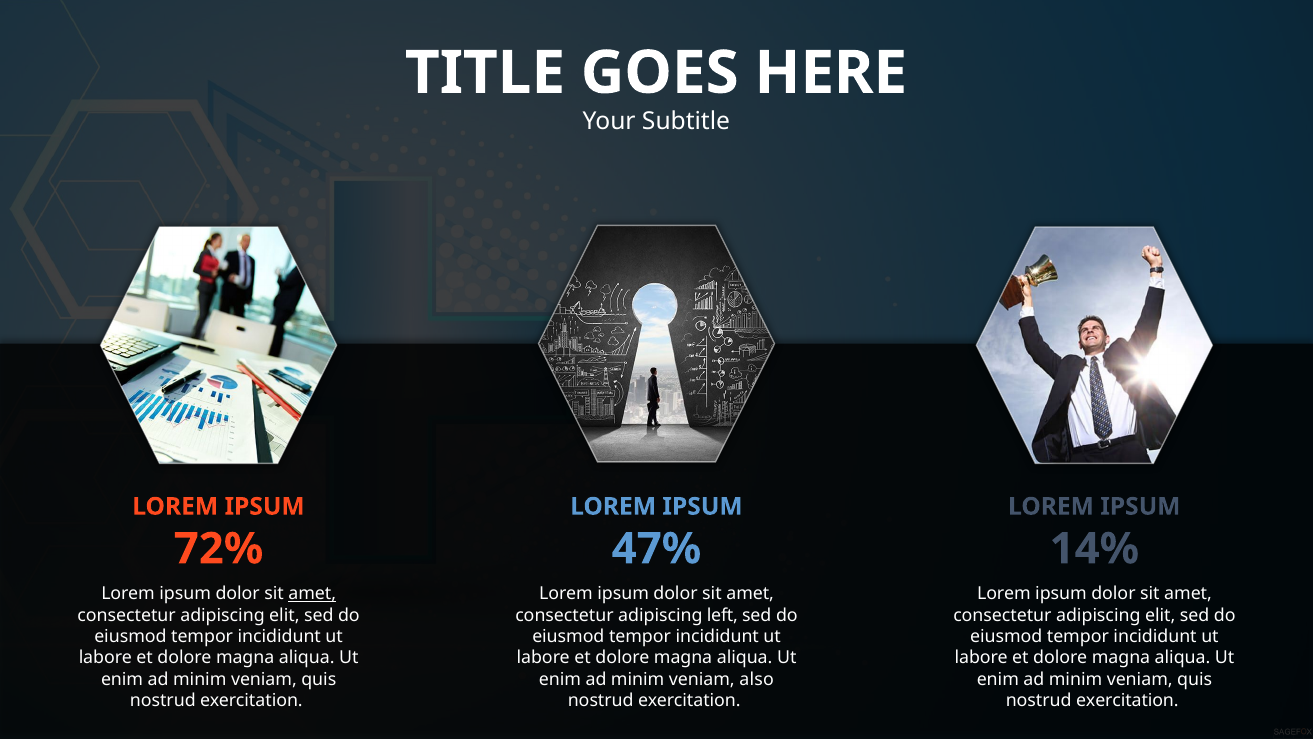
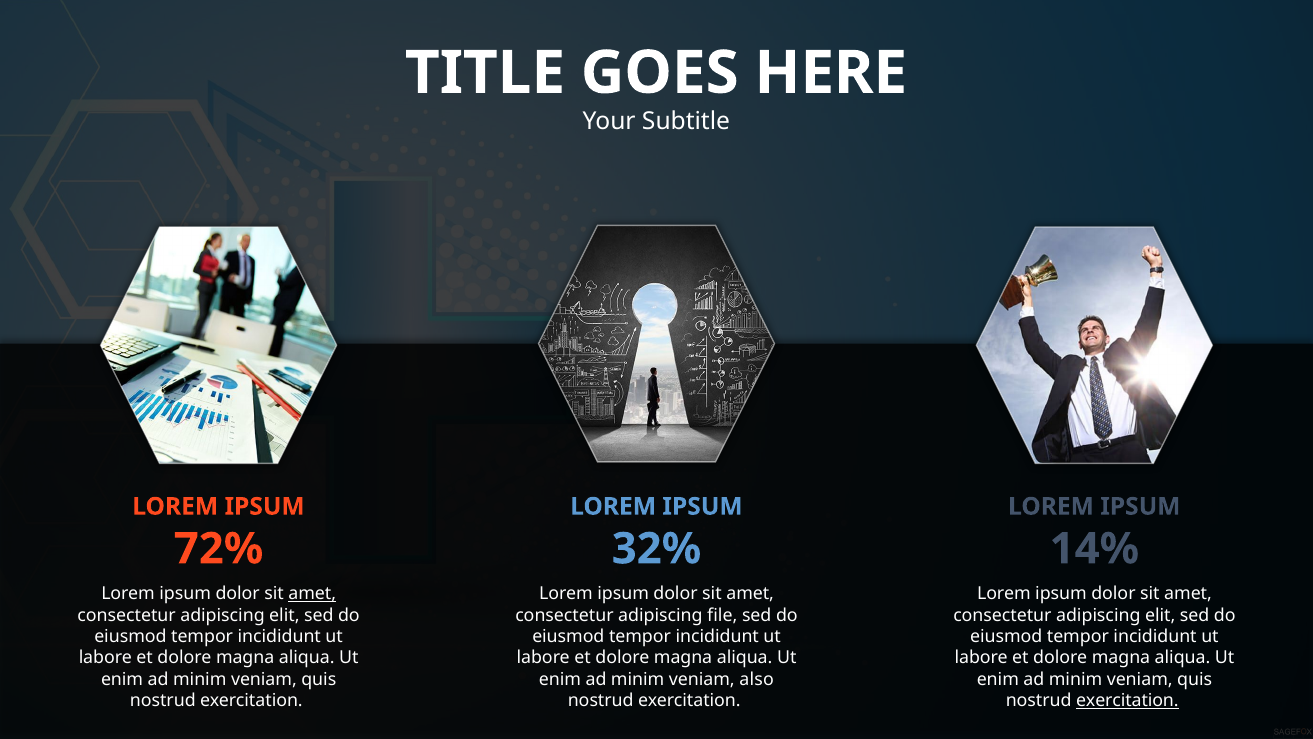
47%: 47% -> 32% (656, 549)
left: left -> file (722, 615)
exercitation underline: none -> present (1127, 700)
